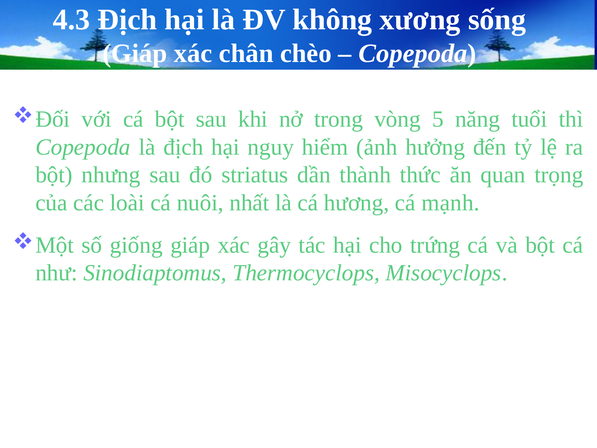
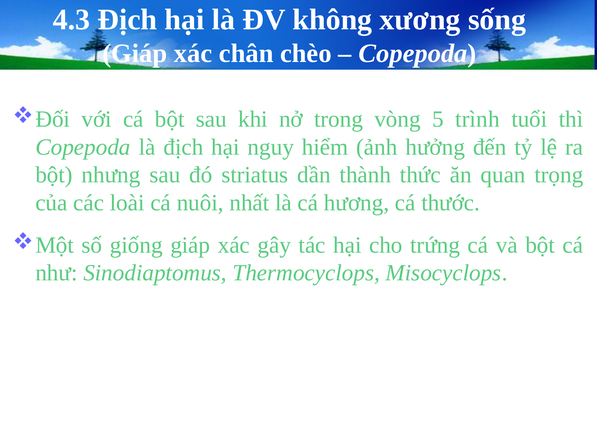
năng: năng -> trình (477, 119)
mạnh: mạnh -> thước (451, 203)
